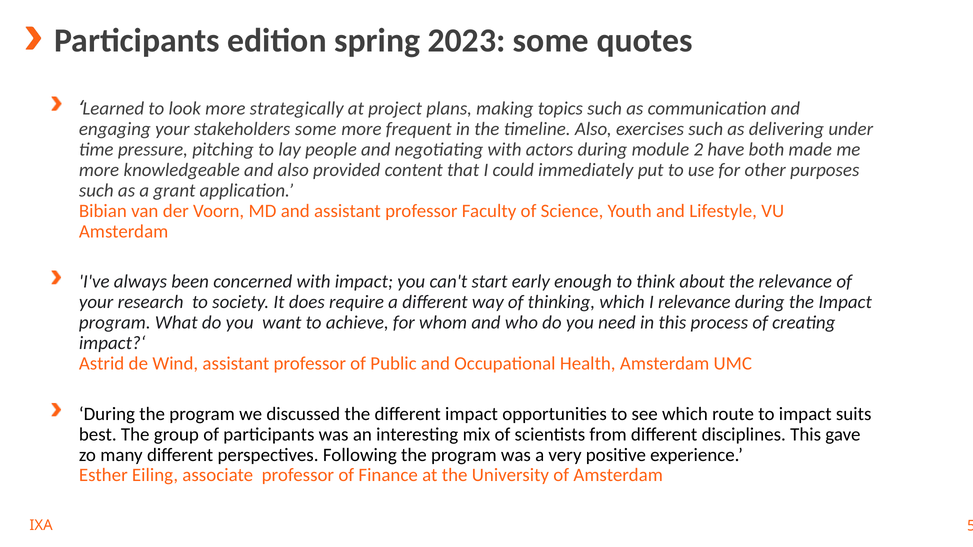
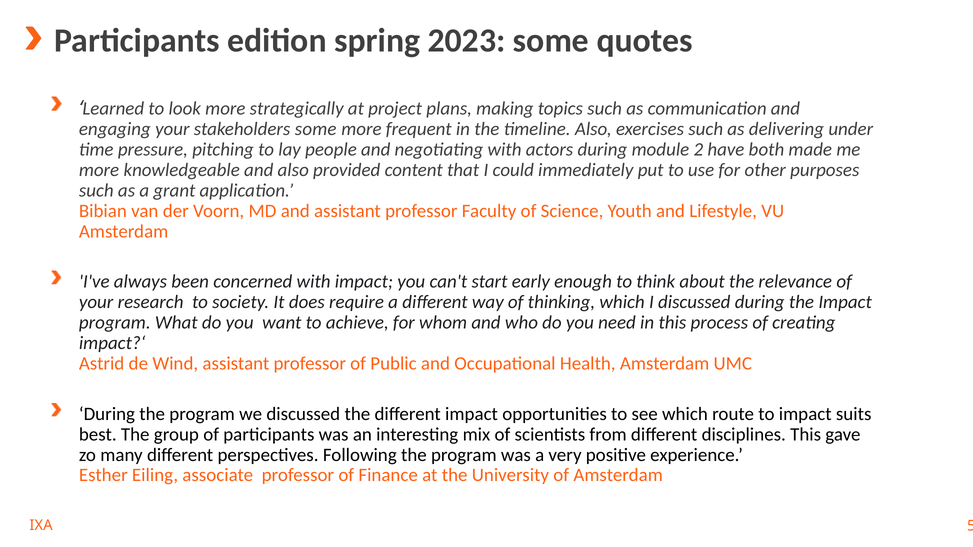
I relevance: relevance -> discussed (694, 302)
